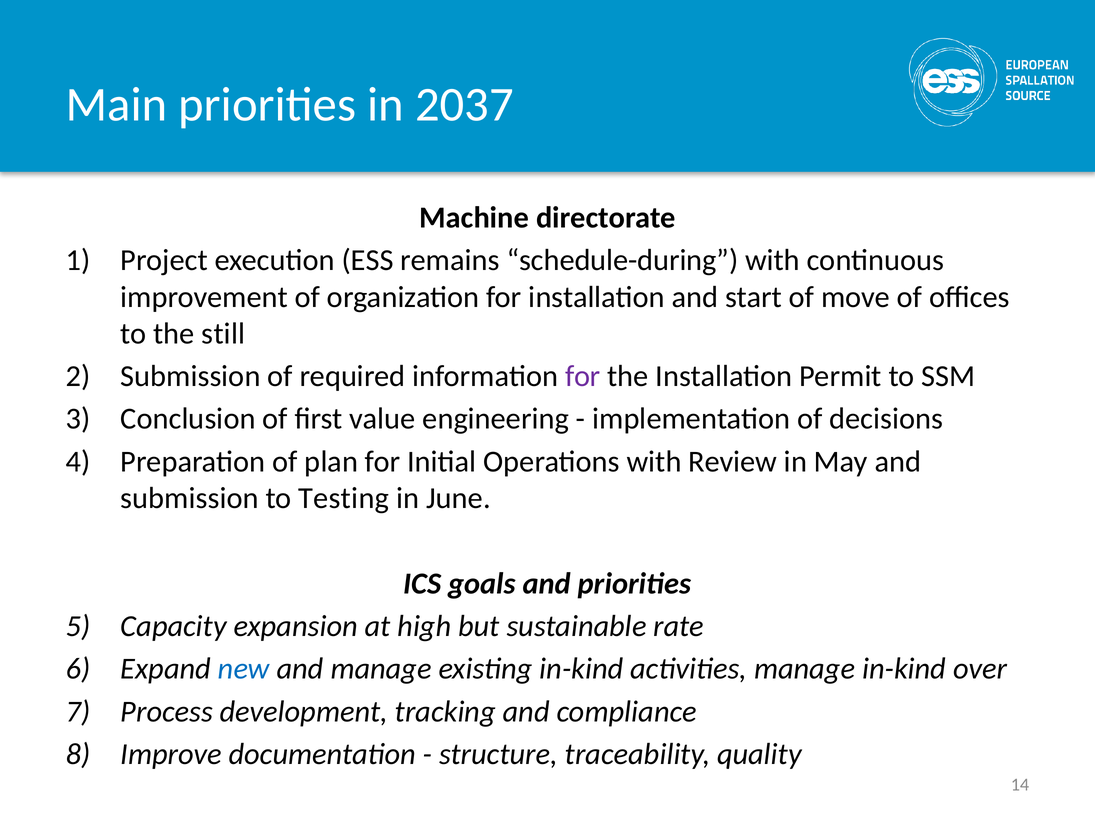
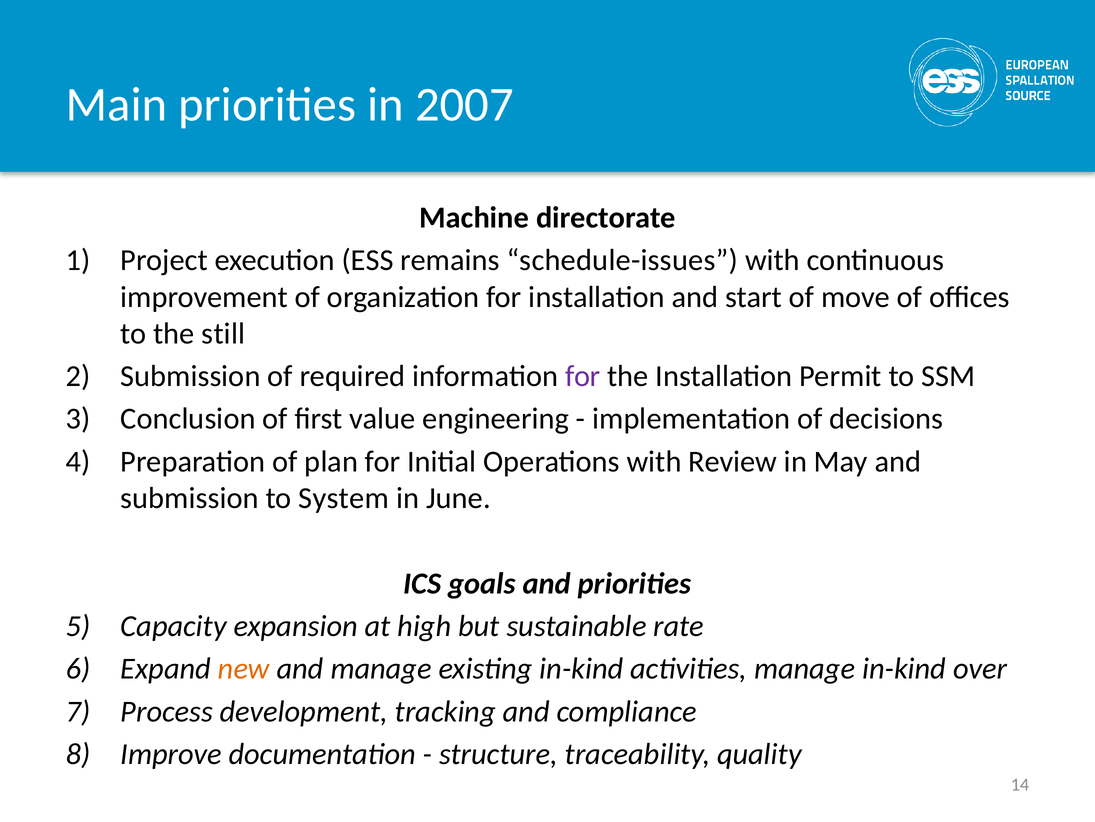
2037: 2037 -> 2007 (464, 105)
schedule-during: schedule-during -> schedule-issues (622, 260)
Testing: Testing -> System (344, 498)
new colour: blue -> orange (244, 668)
